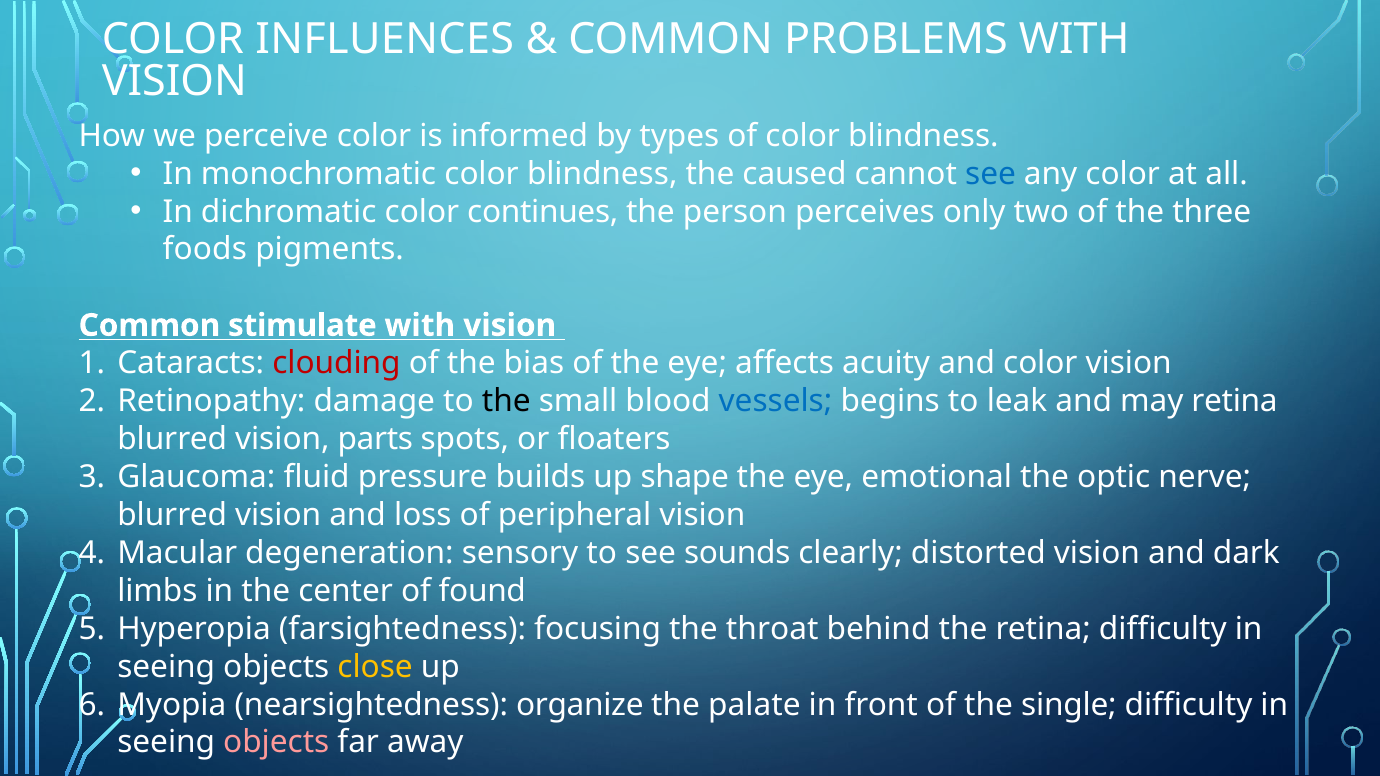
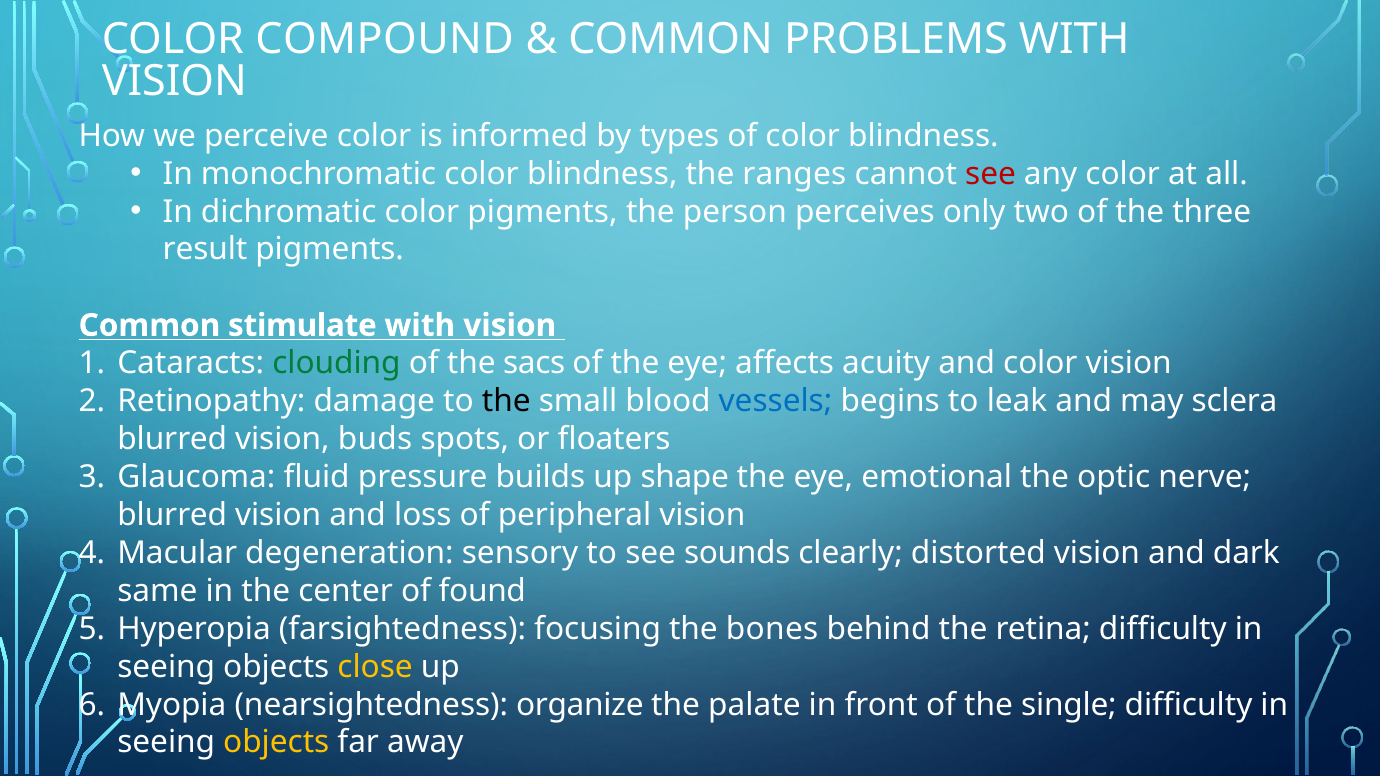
INFLUENCES: INFLUENCES -> COMPOUND (385, 39)
caused: caused -> ranges (794, 174)
see colour: blue -> red (991, 174)
color continues: continues -> pigments (543, 212)
foods: foods -> result (205, 250)
clouding colour: red -> green (336, 363)
bias: bias -> sacs (534, 363)
may retina: retina -> sclera (1234, 401)
parts: parts -> buds (375, 439)
limbs: limbs -> same (157, 591)
throat: throat -> bones (772, 629)
objects colour: pink -> yellow (276, 743)
